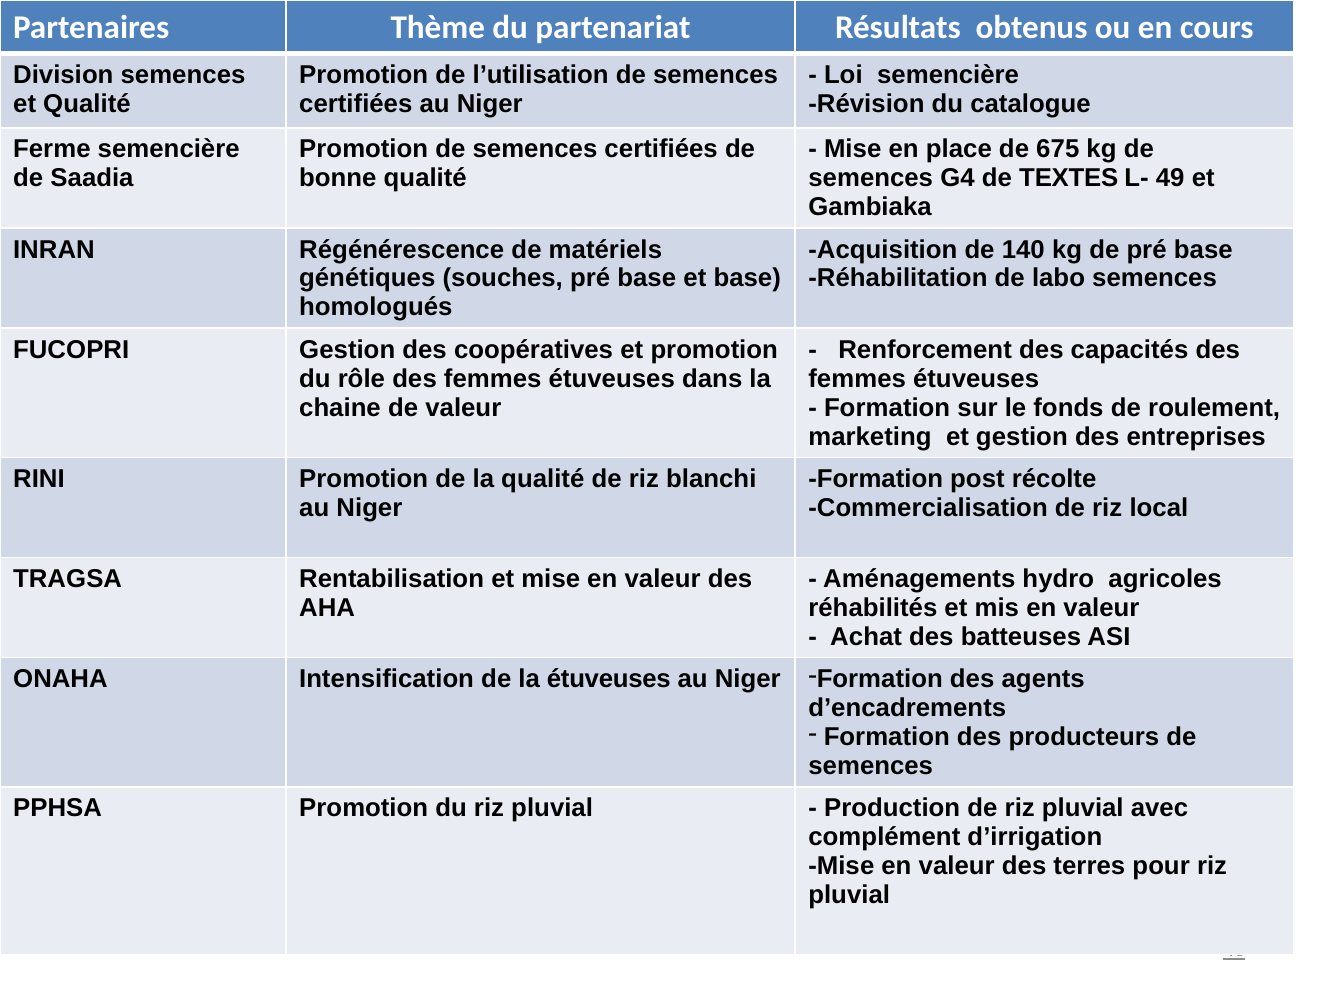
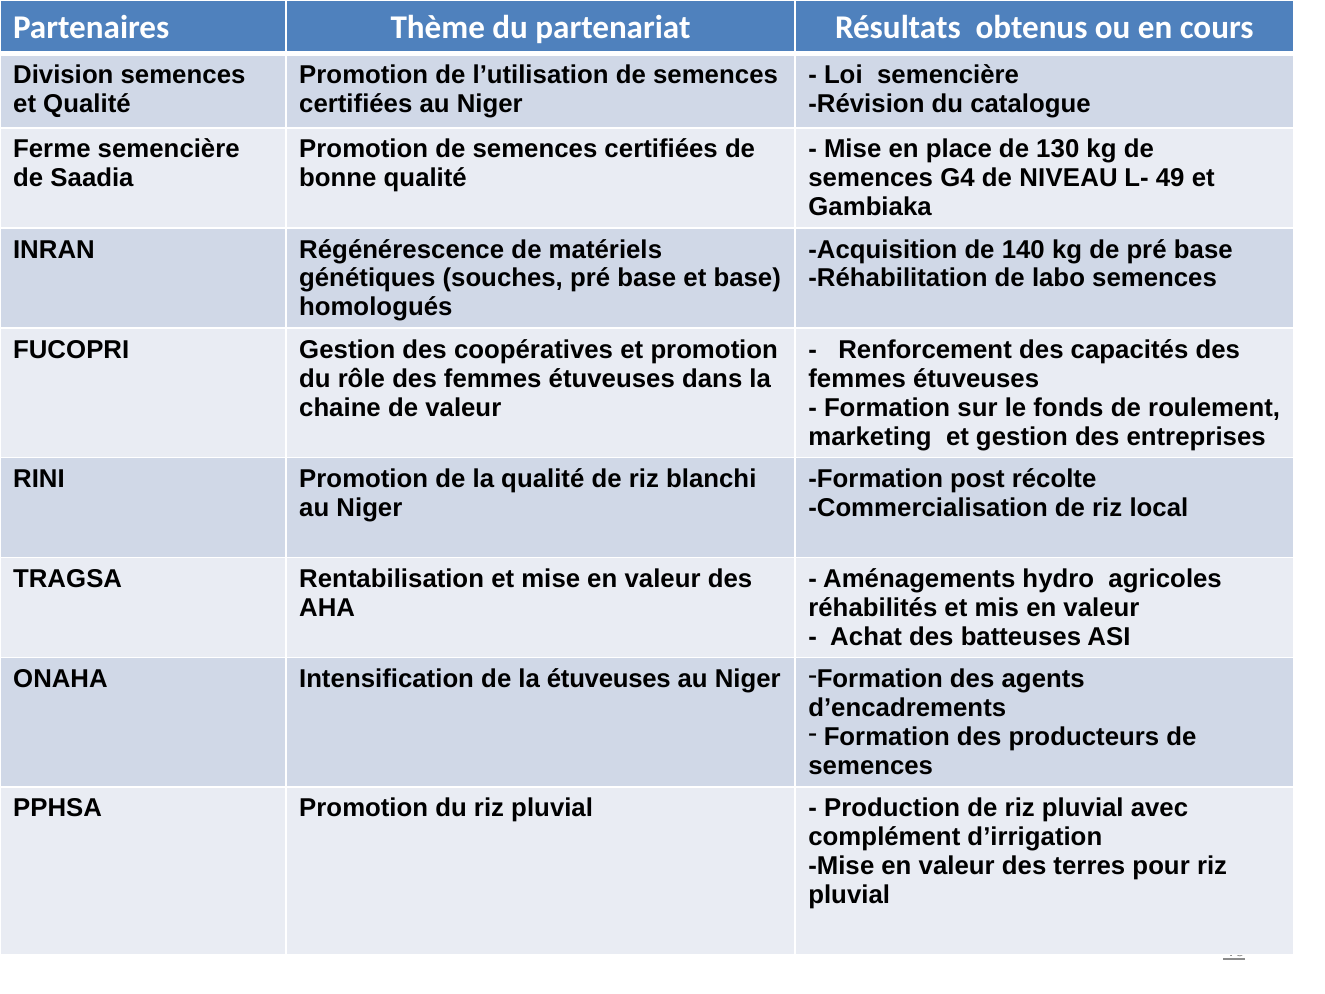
675: 675 -> 130 (1058, 149)
TEXTES: TEXTES -> NIVEAU (1069, 178)
